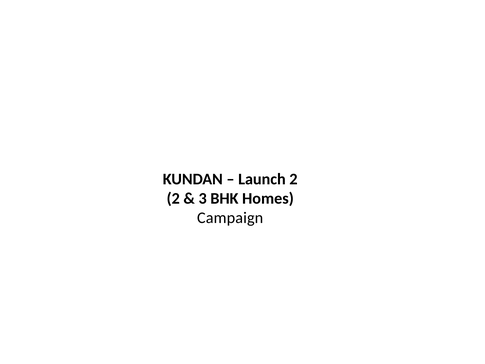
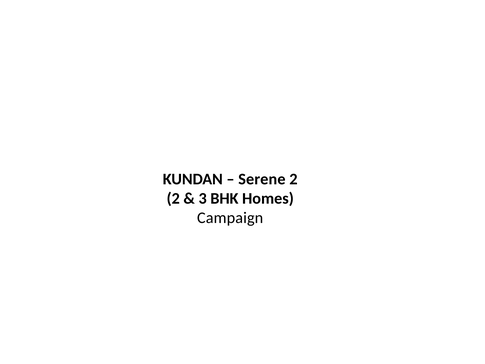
Launch: Launch -> Serene (262, 179)
